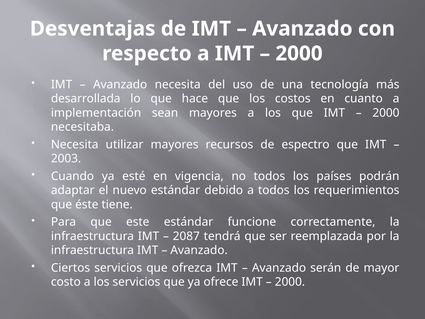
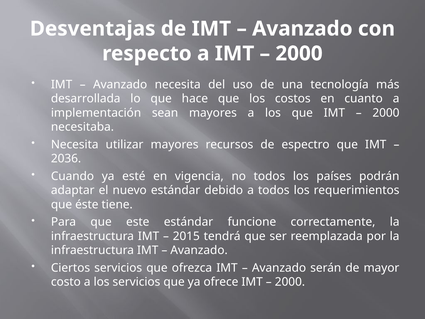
2003: 2003 -> 2036 (66, 159)
2087: 2087 -> 2015 (186, 236)
